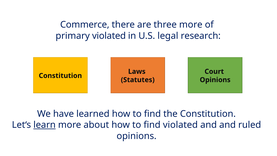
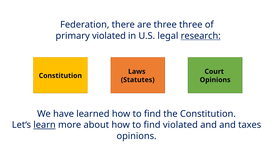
Commerce: Commerce -> Federation (85, 25)
three more: more -> three (191, 25)
research underline: none -> present (201, 36)
ruled: ruled -> taxes (250, 125)
